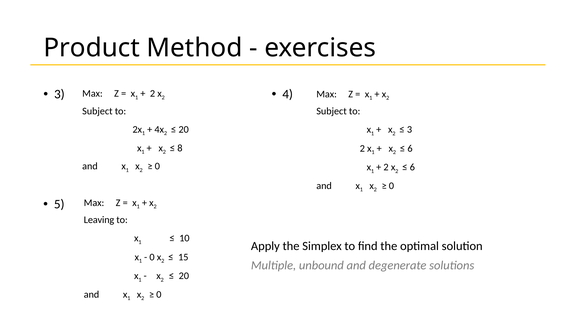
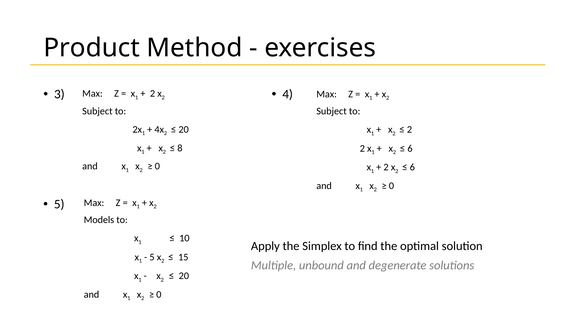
3: 3 -> 2 (409, 130)
Leaving: Leaving -> Models (99, 220)
0: 0 -> 5 (152, 258)
